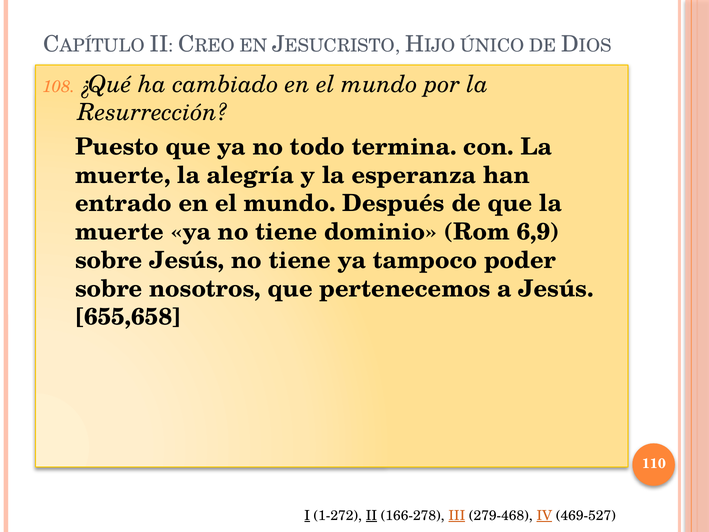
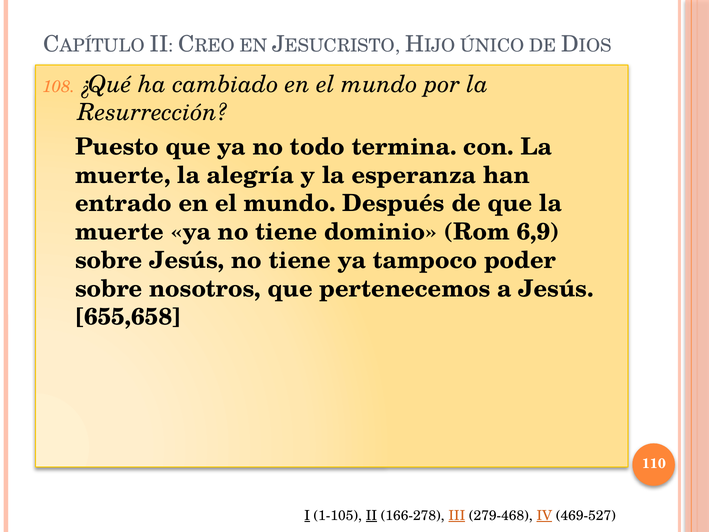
1-272: 1-272 -> 1-105 (338, 515)
